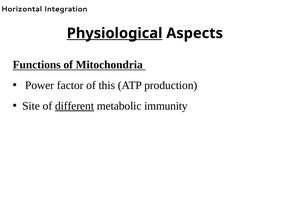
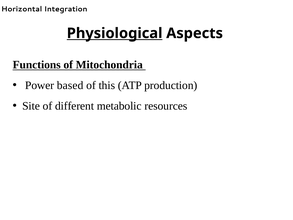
factor: factor -> based (70, 85)
different underline: present -> none (75, 106)
immunity: immunity -> resources (166, 106)
